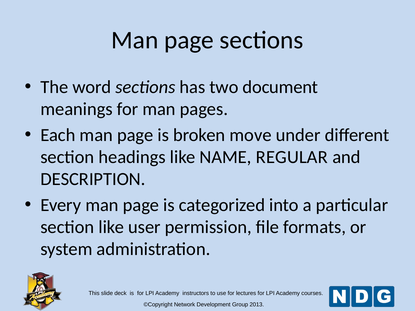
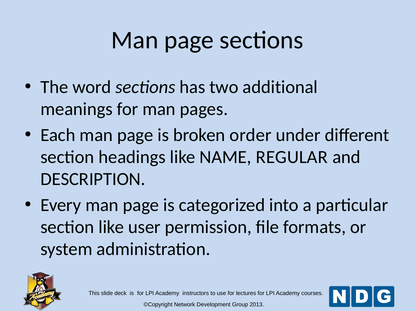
document: document -> additional (280, 87)
move: move -> order (251, 135)
